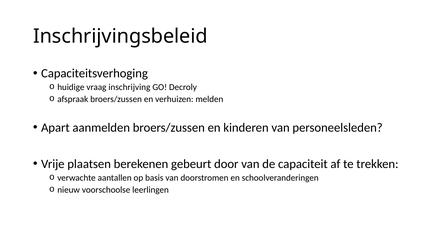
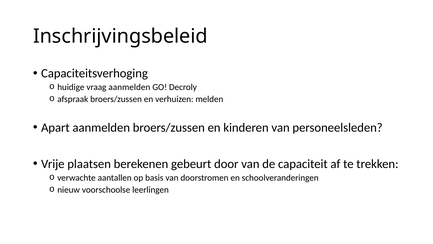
vraag inschrijving: inschrijving -> aanmelden (129, 87)
